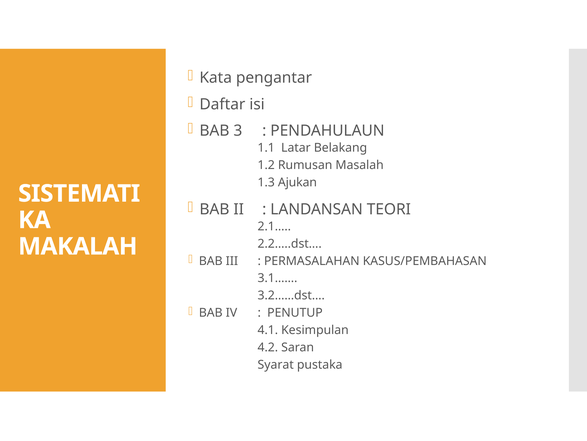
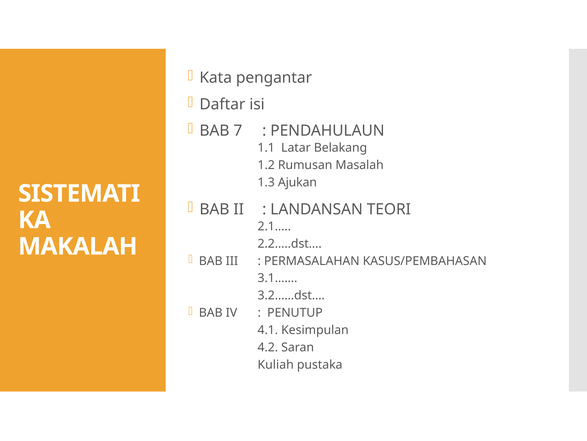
3: 3 -> 7 (238, 131)
Syarat: Syarat -> Kuliah (276, 364)
